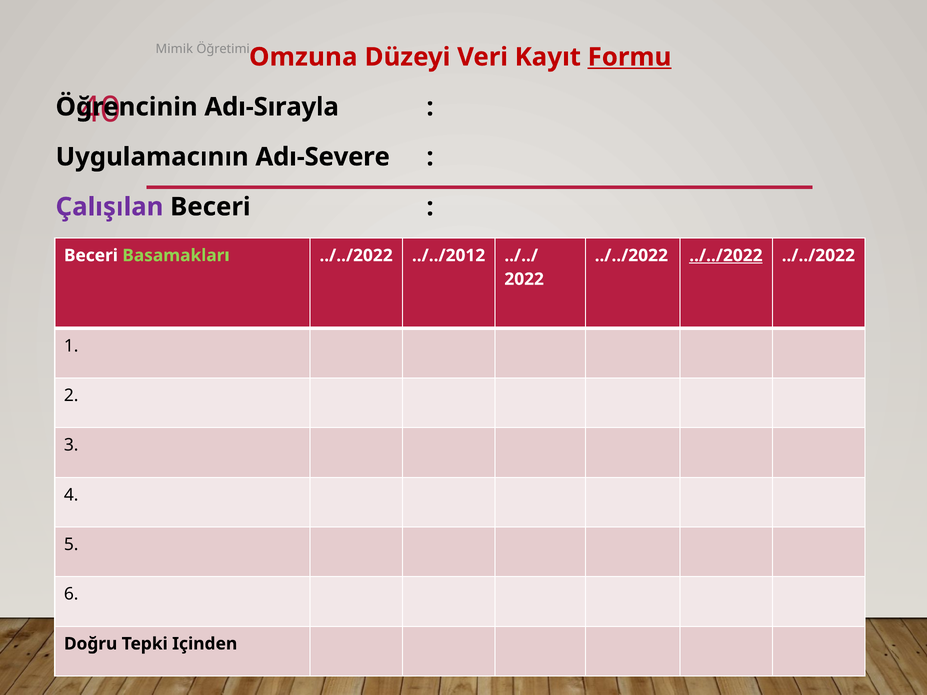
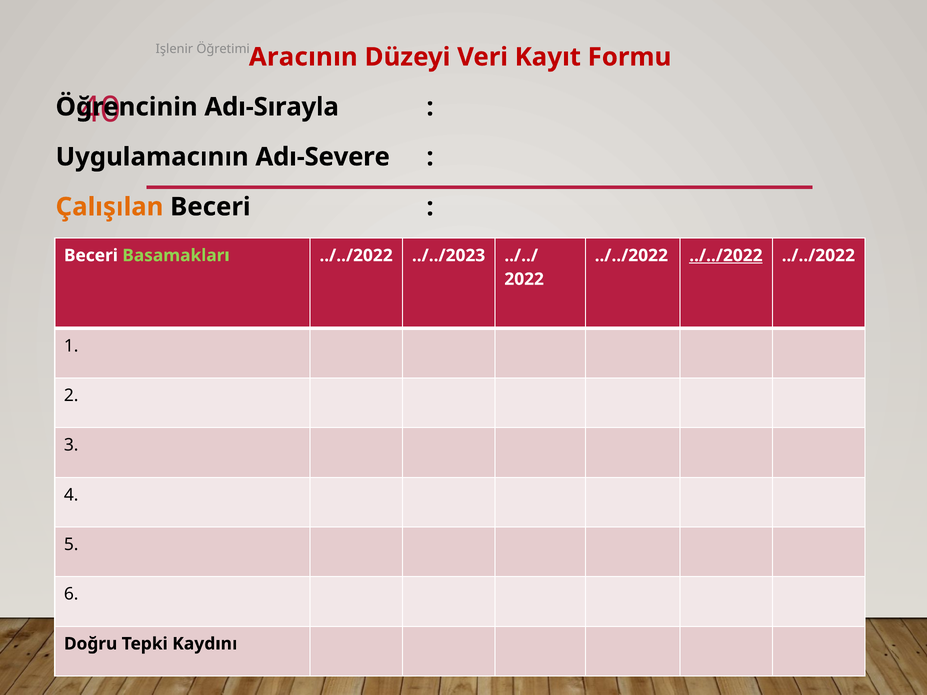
Mimik: Mimik -> Işlenir (174, 49)
Omzuna: Omzuna -> Aracının (303, 57)
Formu underline: present -> none (629, 57)
Çalışılan colour: purple -> orange (110, 207)
../../2012: ../../2012 -> ../../2023 (449, 256)
Içinden: Içinden -> Kaydını (205, 644)
